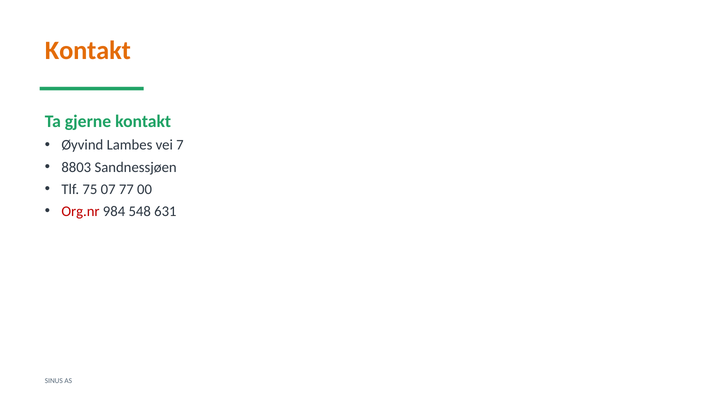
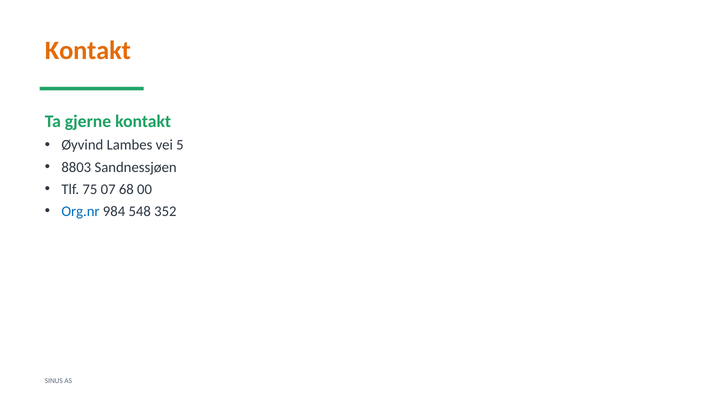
7: 7 -> 5 (180, 145)
77: 77 -> 68 (126, 189)
Org.nr colour: red -> blue (80, 211)
631: 631 -> 352 (165, 211)
